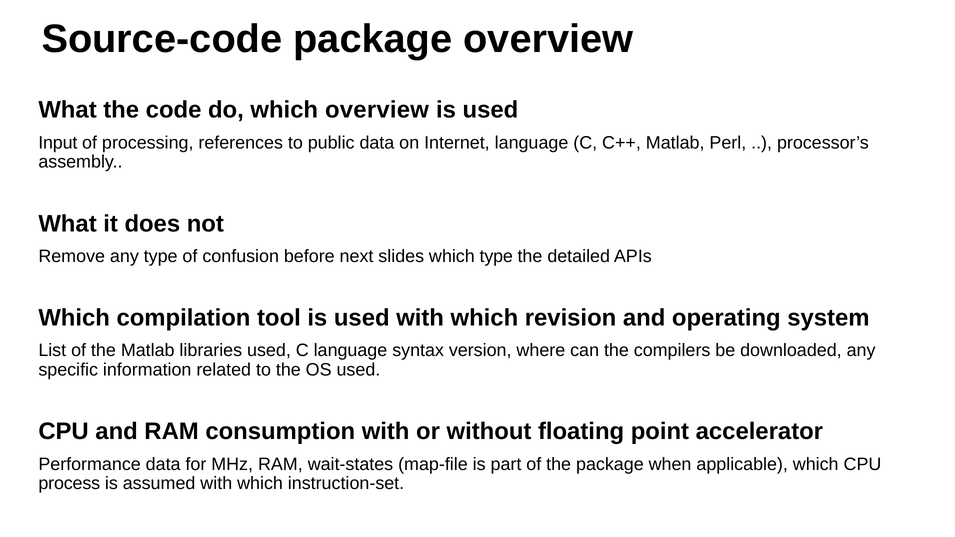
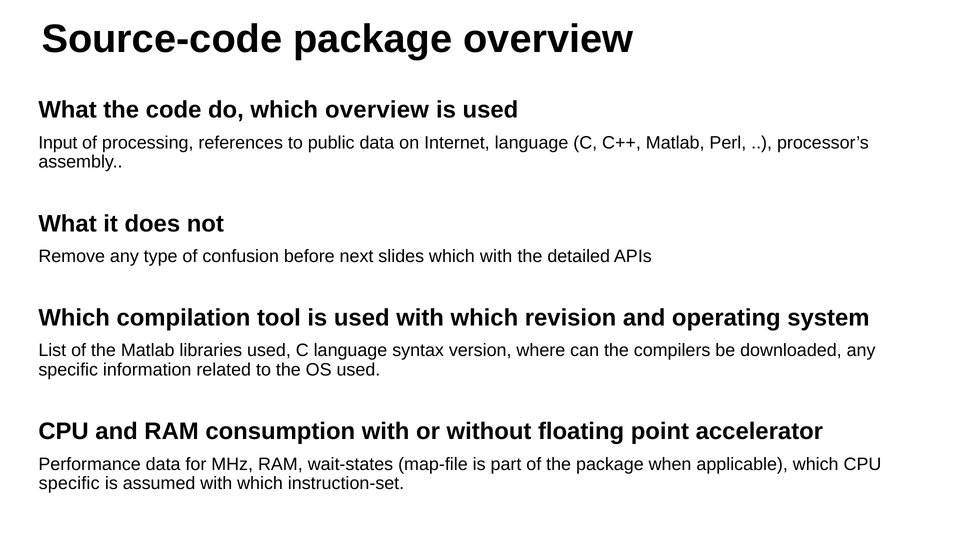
which type: type -> with (496, 256)
process: process -> specific (69, 484)
